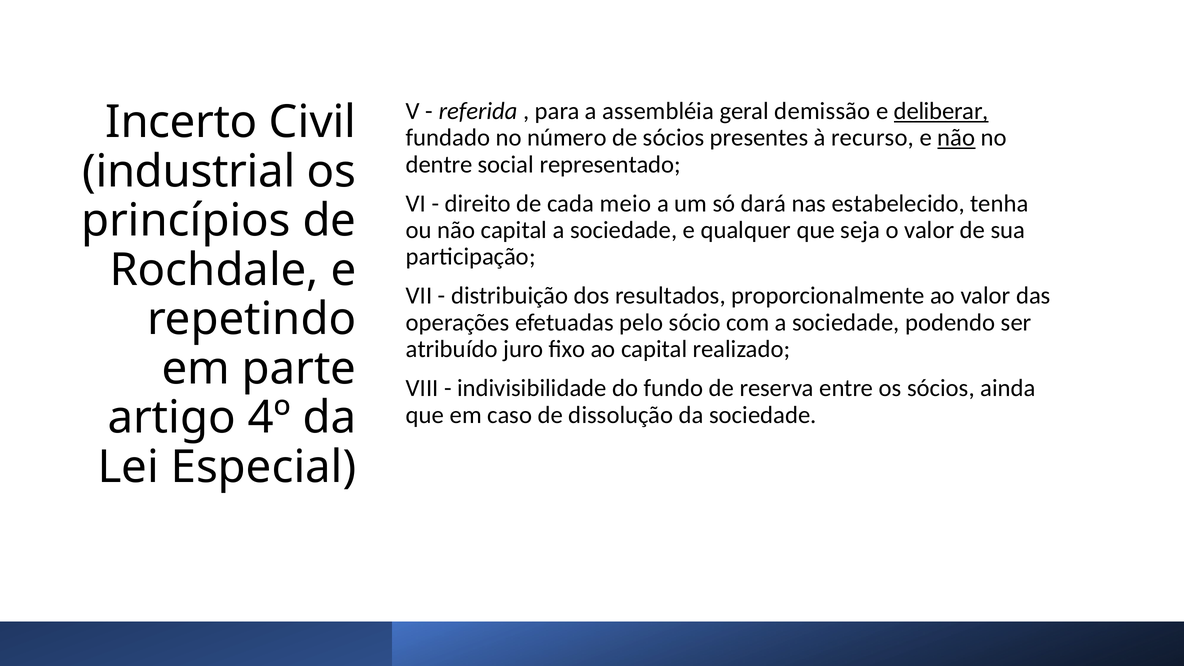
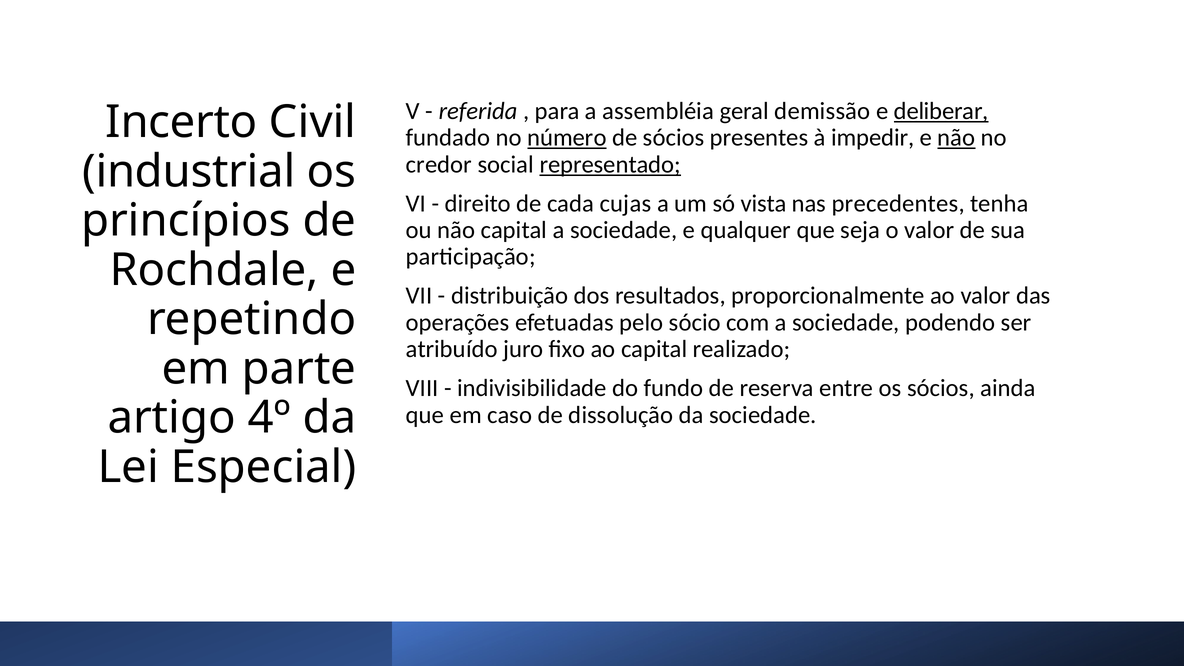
número underline: none -> present (567, 138)
recurso: recurso -> impedir (873, 138)
dentre: dentre -> credor (439, 164)
representado underline: none -> present (610, 164)
meio: meio -> cujas (625, 203)
dará: dará -> vista (764, 203)
estabelecido: estabelecido -> precedentes (898, 203)
